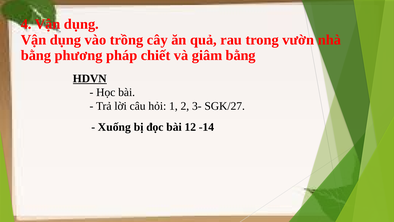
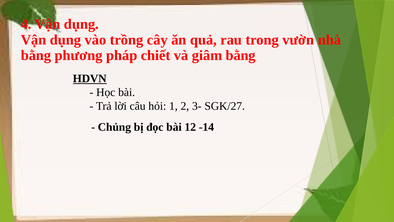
Xuống: Xuống -> Chủng (115, 127)
